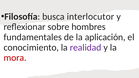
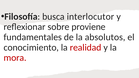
hombres: hombres -> proviene (89, 27)
aplicación: aplicación -> absolutos (105, 37)
realidad colour: purple -> red (86, 48)
